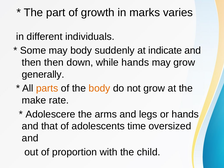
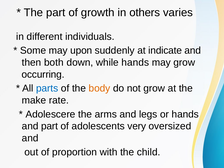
marks: marks -> others (145, 13)
may body: body -> upon (81, 50)
then then: then -> both (54, 62)
generally: generally -> occurring (43, 74)
parts colour: orange -> blue (47, 88)
and that: that -> part (50, 126)
time: time -> very (137, 126)
